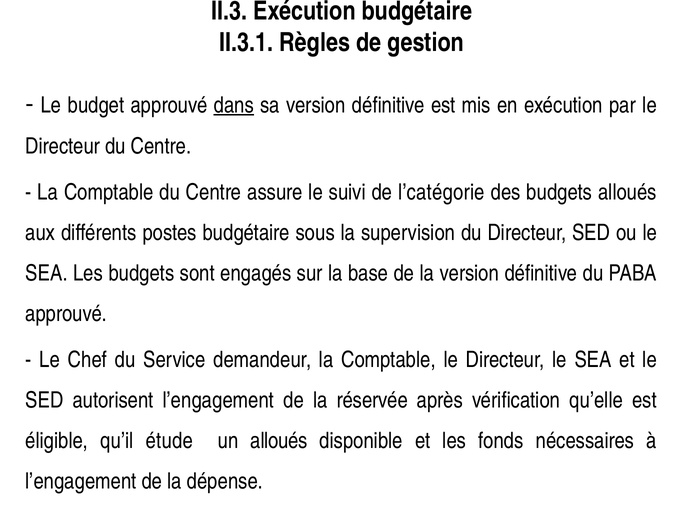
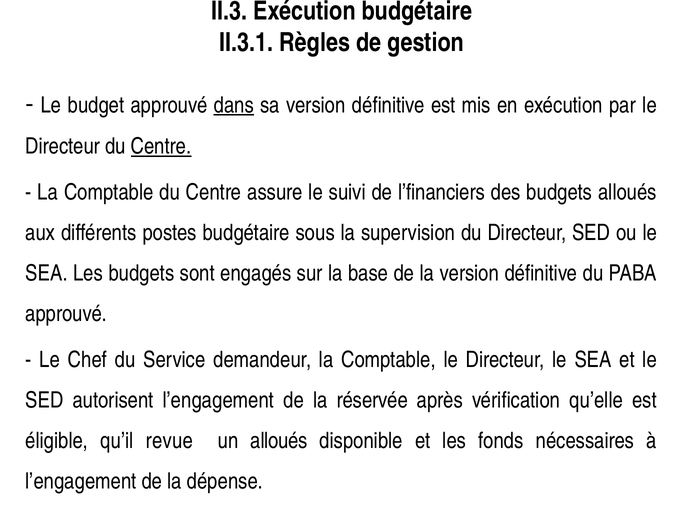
Centre underline: none -> present (161, 147)
l’catégorie: l’catégorie -> l’financiers (442, 193)
étude: étude -> revue (169, 442)
